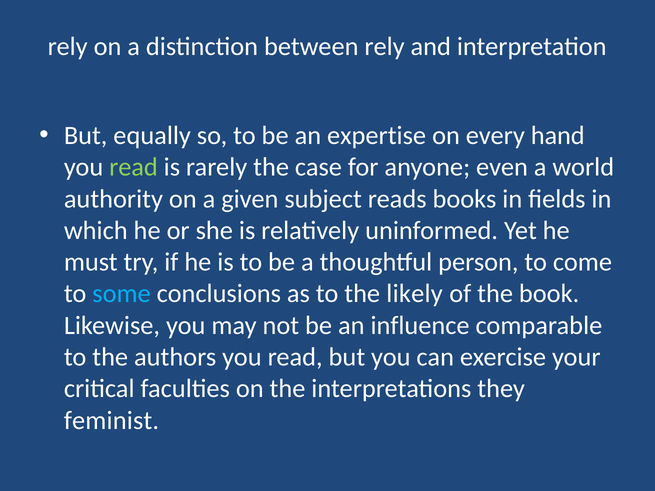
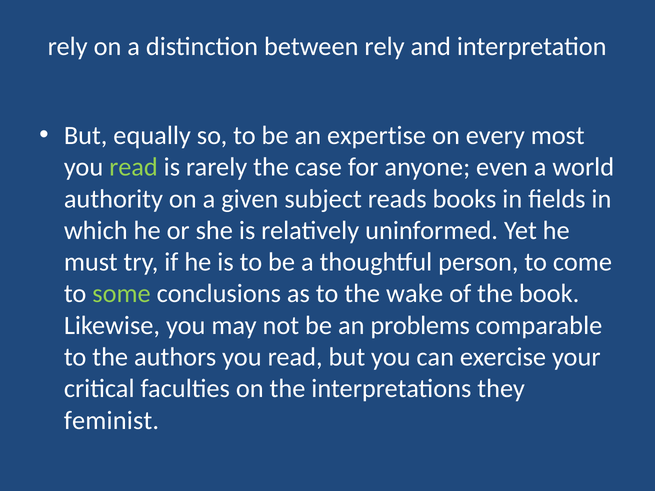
hand: hand -> most (558, 136)
some colour: light blue -> light green (122, 294)
likely: likely -> wake (415, 294)
influence: influence -> problems (420, 326)
